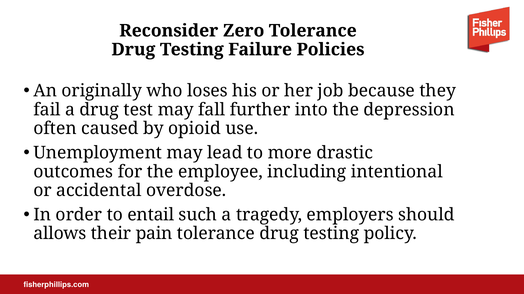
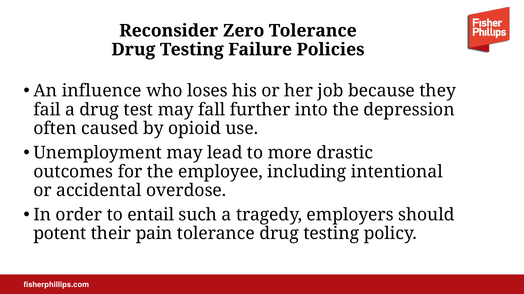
originally: originally -> influence (102, 91)
allows: allows -> potent (60, 234)
